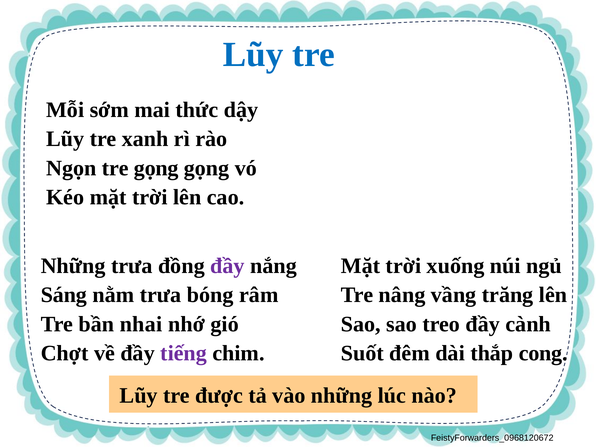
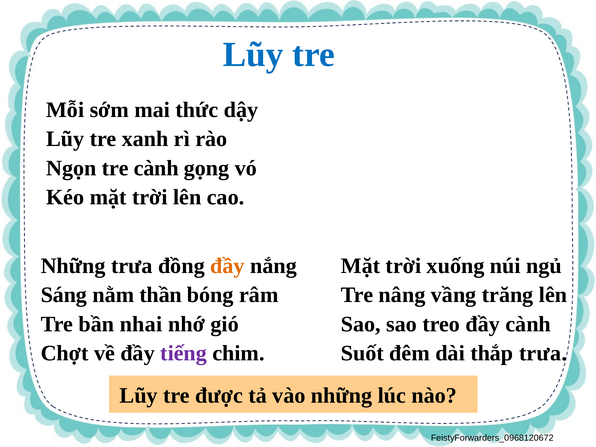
tre gọng: gọng -> cành (156, 168)
đầy colour: purple -> orange (227, 266)
nằm trưa: trưa -> thần (161, 295)
thắp cong: cong -> trưa (543, 353)
